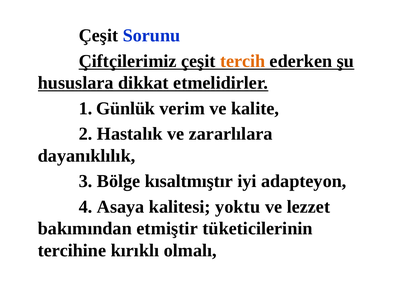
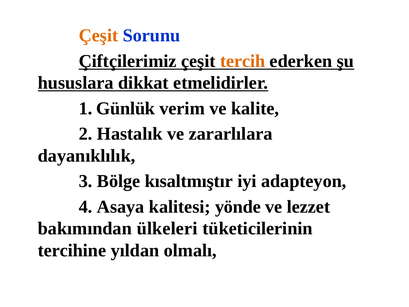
Çeşit colour: black -> orange (98, 36)
yoktu: yoktu -> yönde (238, 207)
etmiştir: etmiştir -> ülkeleri (167, 228)
kırıklı: kırıklı -> yıldan (135, 250)
